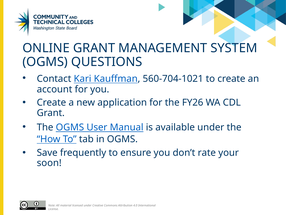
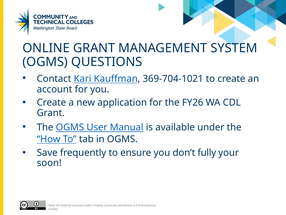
560-704-1021: 560-704-1021 -> 369-704-1021 (173, 78)
rate: rate -> fully (207, 152)
